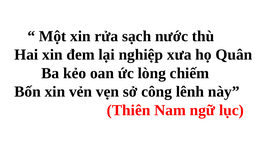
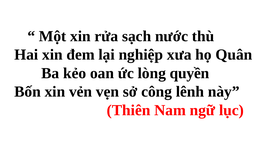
chiếm: chiếm -> quyền (190, 73)
